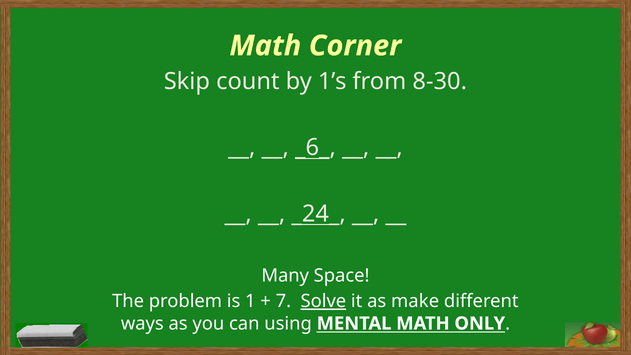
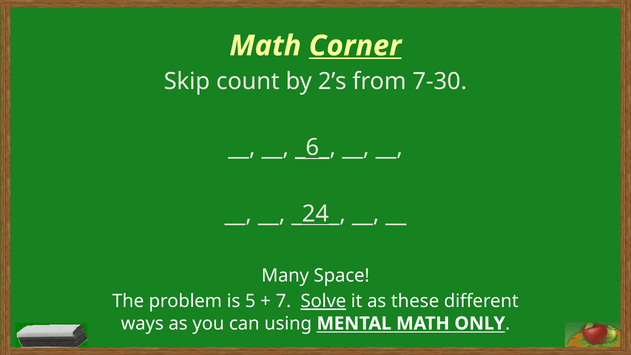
Corner underline: none -> present (355, 46)
1’s: 1’s -> 2’s (332, 81)
8-30: 8-30 -> 7-30 (440, 81)
1: 1 -> 5 (250, 301)
make: make -> these (415, 301)
